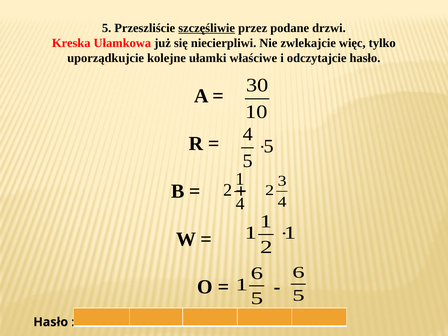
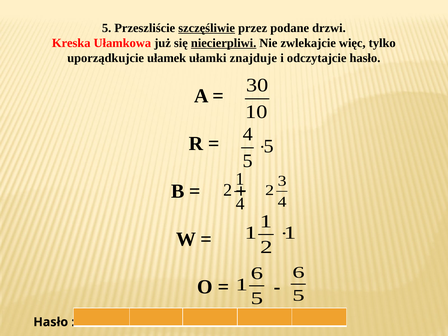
niecierpliwi underline: none -> present (224, 43)
kolejne: kolejne -> ułamek (167, 58)
właściwe: właściwe -> znajduje (253, 58)
